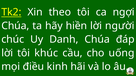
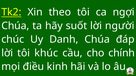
hiền: hiền -> suốt (76, 26)
uống: uống -> chính (122, 53)
